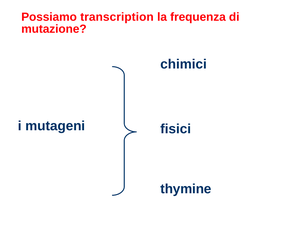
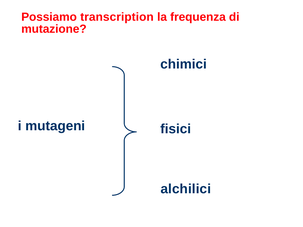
thymine: thymine -> alchilici (186, 189)
